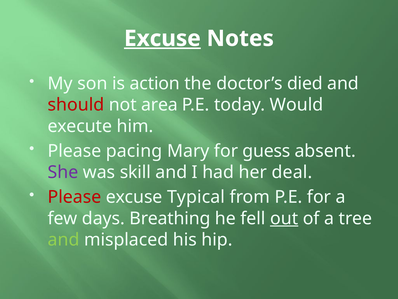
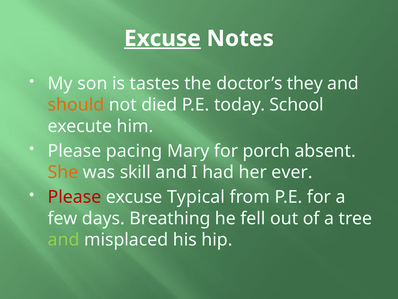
action: action -> tastes (155, 83)
died: died -> they (305, 83)
should colour: red -> orange (76, 105)
area: area -> died (159, 105)
Would: Would -> School (297, 105)
guess: guess -> porch (266, 151)
She colour: purple -> orange (63, 172)
deal: deal -> ever (292, 172)
out underline: present -> none (284, 218)
